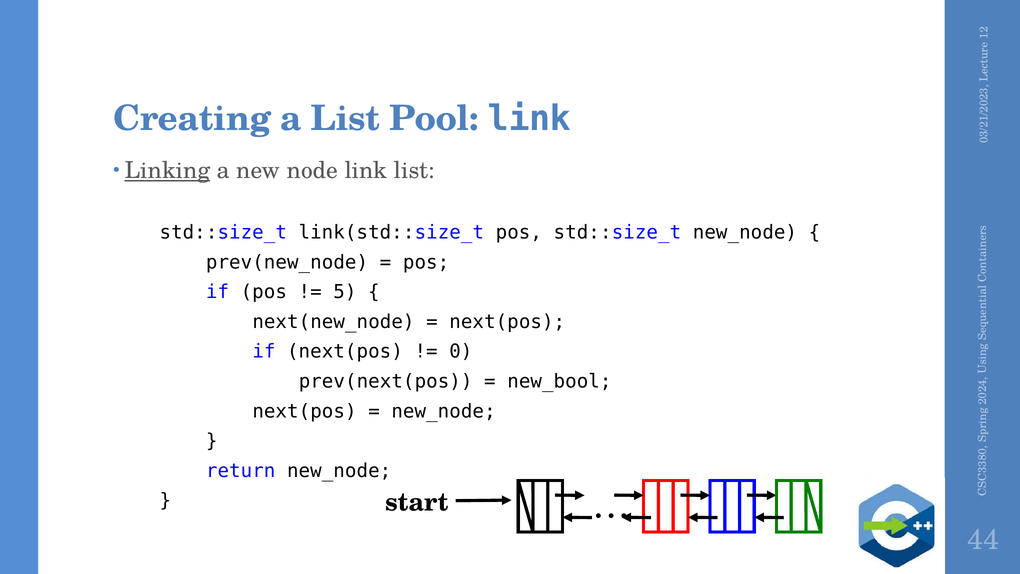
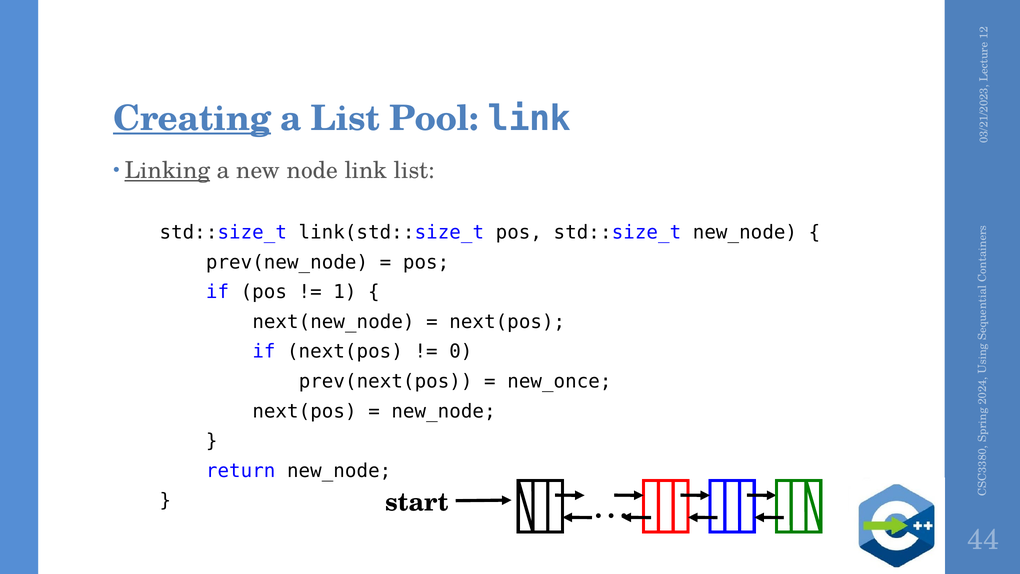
Creating underline: none -> present (192, 119)
5: 5 -> 1 (345, 292)
new_bool: new_bool -> new_once (559, 381)
